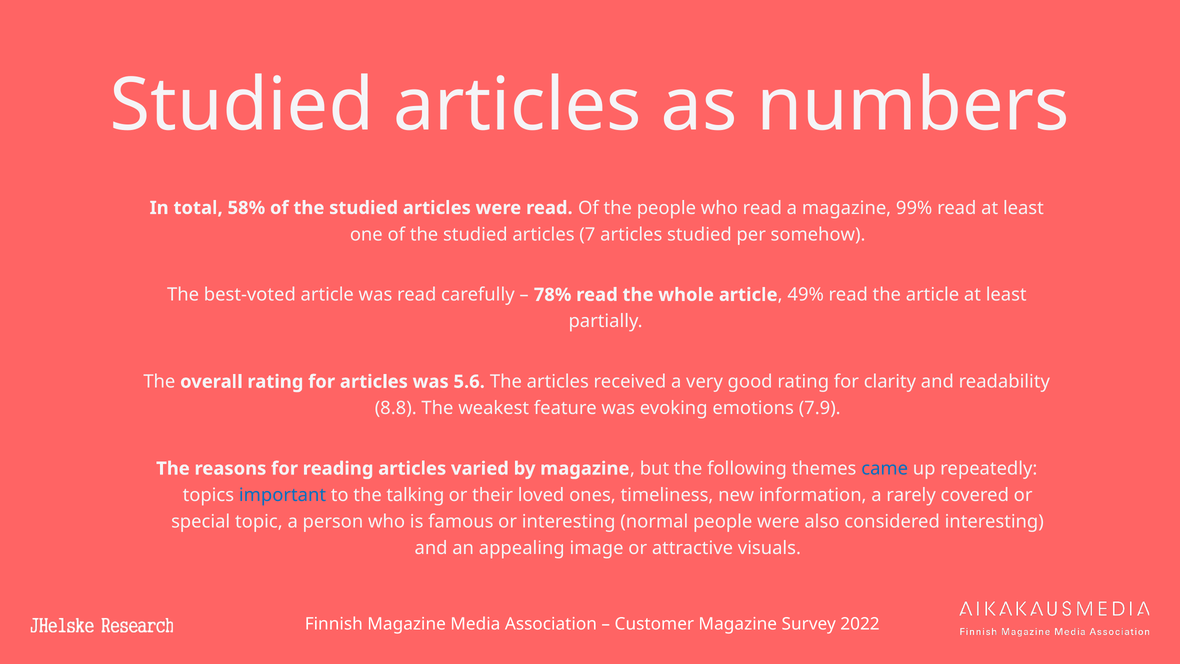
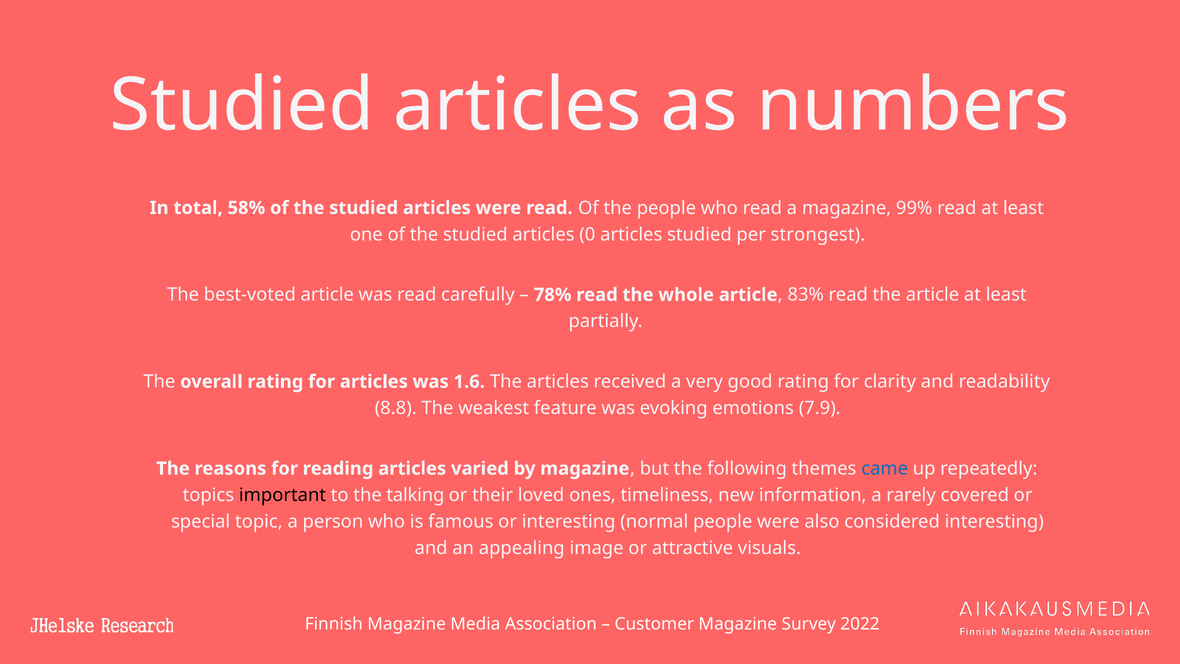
7: 7 -> 0 (587, 234)
somehow: somehow -> strongest (818, 234)
49%: 49% -> 83% (806, 295)
5.6: 5.6 -> 1.6 (469, 382)
important colour: blue -> black (283, 495)
